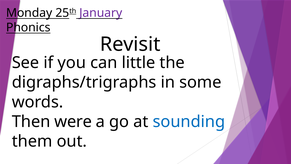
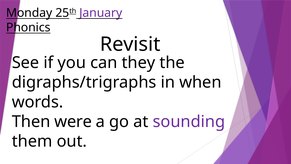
little: little -> they (138, 63)
some: some -> when (200, 82)
sounding colour: blue -> purple (189, 121)
